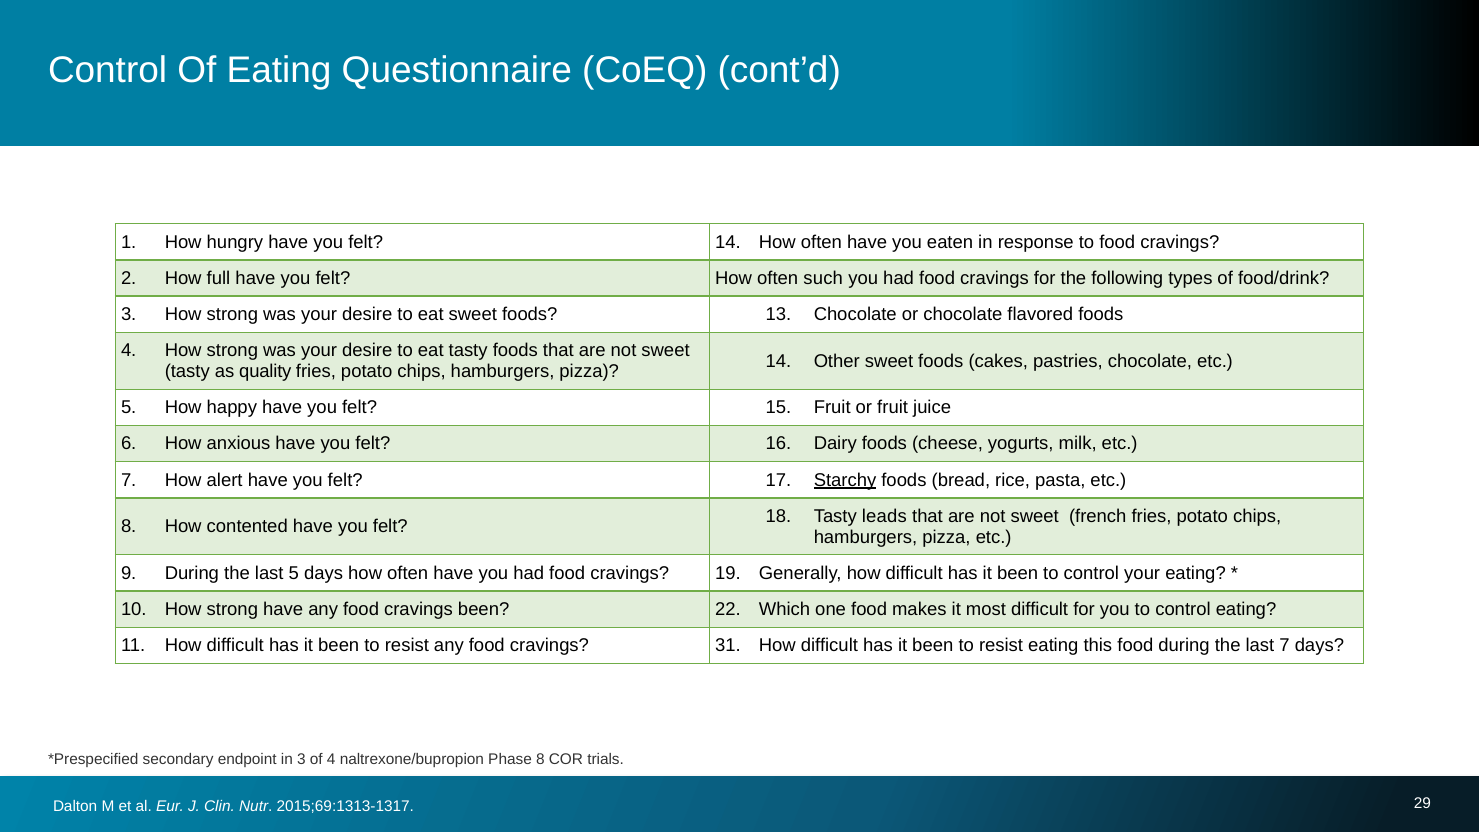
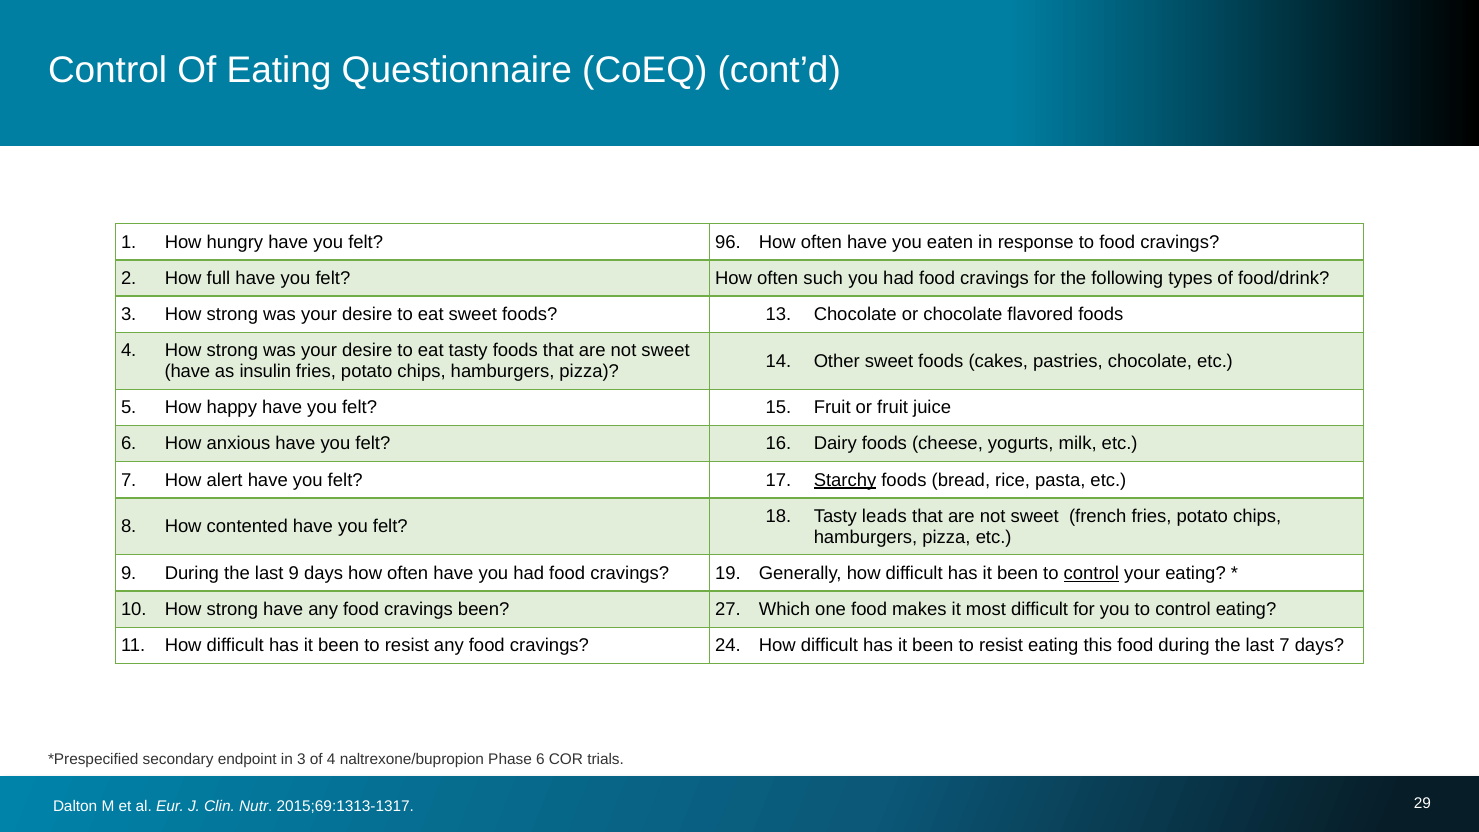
felt 14: 14 -> 96 (728, 242)
tasty: tasty -> have (187, 371)
quality: quality -> insulin (265, 371)
last 5: 5 -> 9 (294, 573)
control underline: none -> present (1091, 573)
22: 22 -> 27 (728, 609)
31: 31 -> 24 (728, 646)
Phase 8: 8 -> 6 (540, 759)
